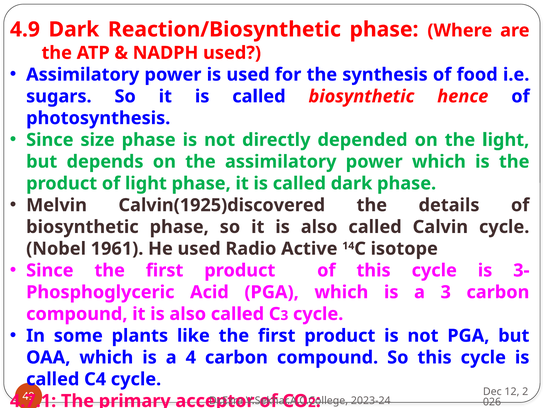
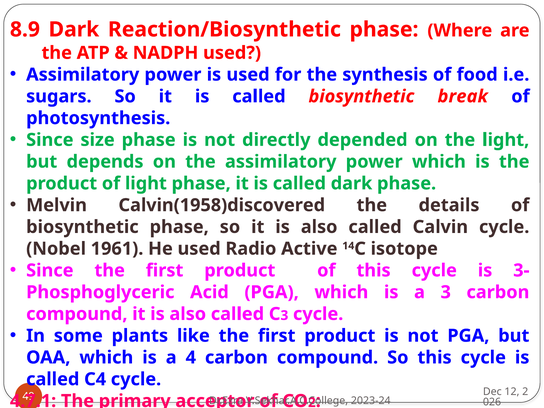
4.9: 4.9 -> 8.9 (25, 29)
hence: hence -> break (463, 96)
Calvin(1925)discovered: Calvin(1925)discovered -> Calvin(1958)discovered (222, 205)
